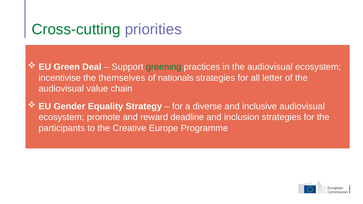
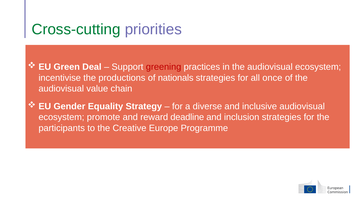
greening colour: green -> red (164, 67)
themselves: themselves -> productions (122, 78)
letter: letter -> once (272, 78)
